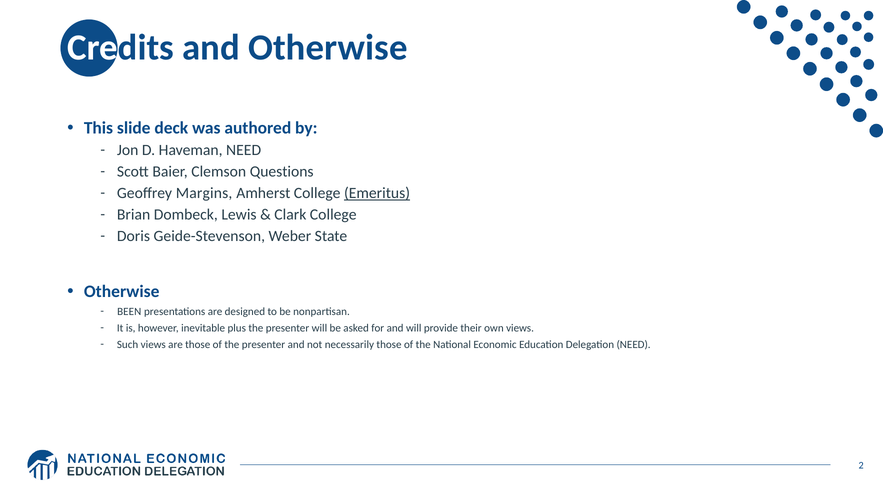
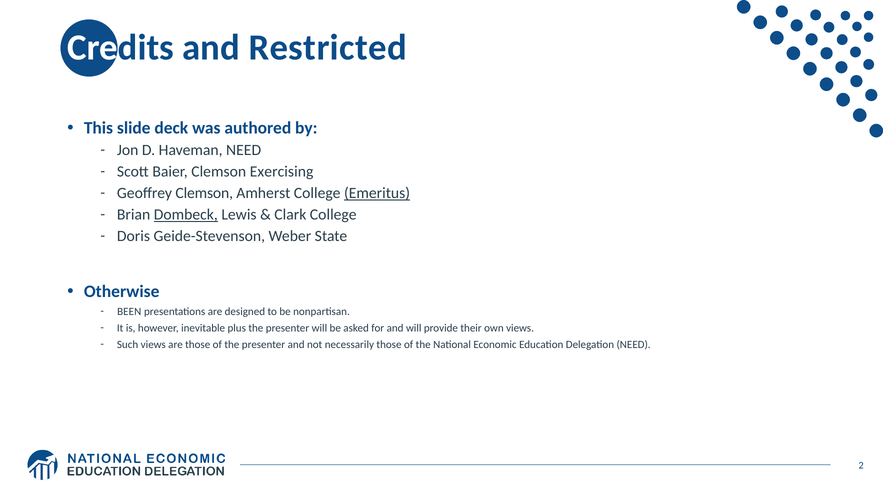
and Otherwise: Otherwise -> Restricted (328, 48)
Questions: Questions -> Exercising (282, 172)
Geoffrey Margins: Margins -> Clemson (204, 193)
Dombeck underline: none -> present (186, 215)
